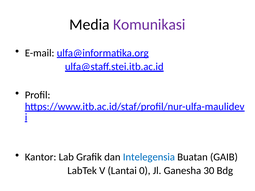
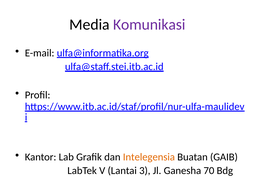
Intelegensia colour: blue -> orange (149, 157)
0: 0 -> 3 (145, 171)
30: 30 -> 70 (209, 171)
